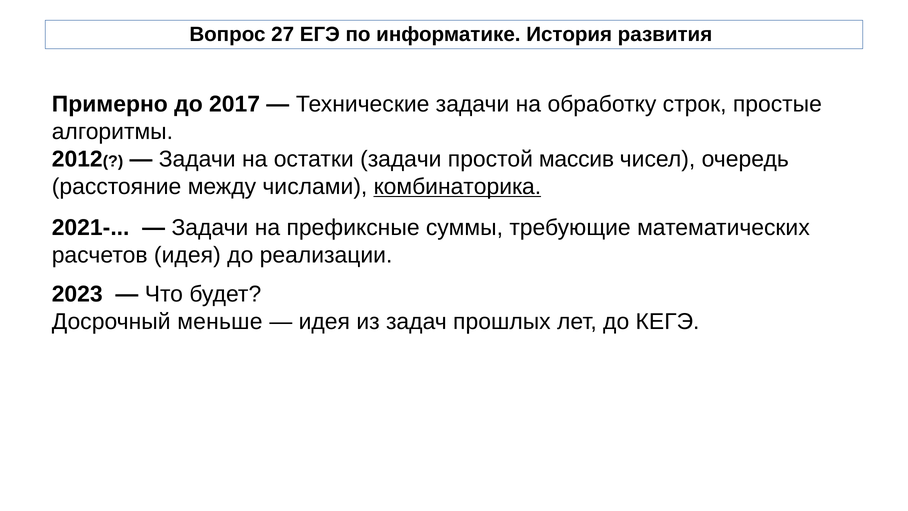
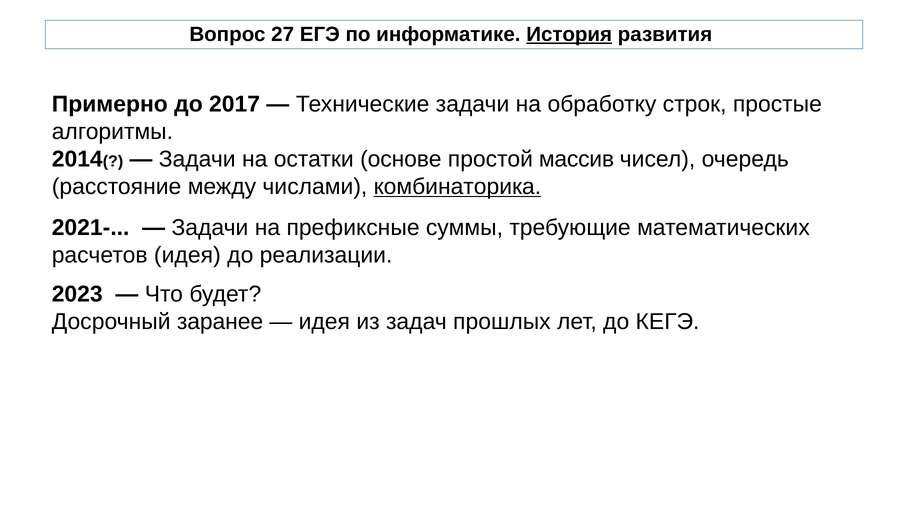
История underline: none -> present (569, 34)
2012: 2012 -> 2014 (77, 159)
остатки задачи: задачи -> основе (401, 159)
меньше: меньше -> заранее (220, 321)
